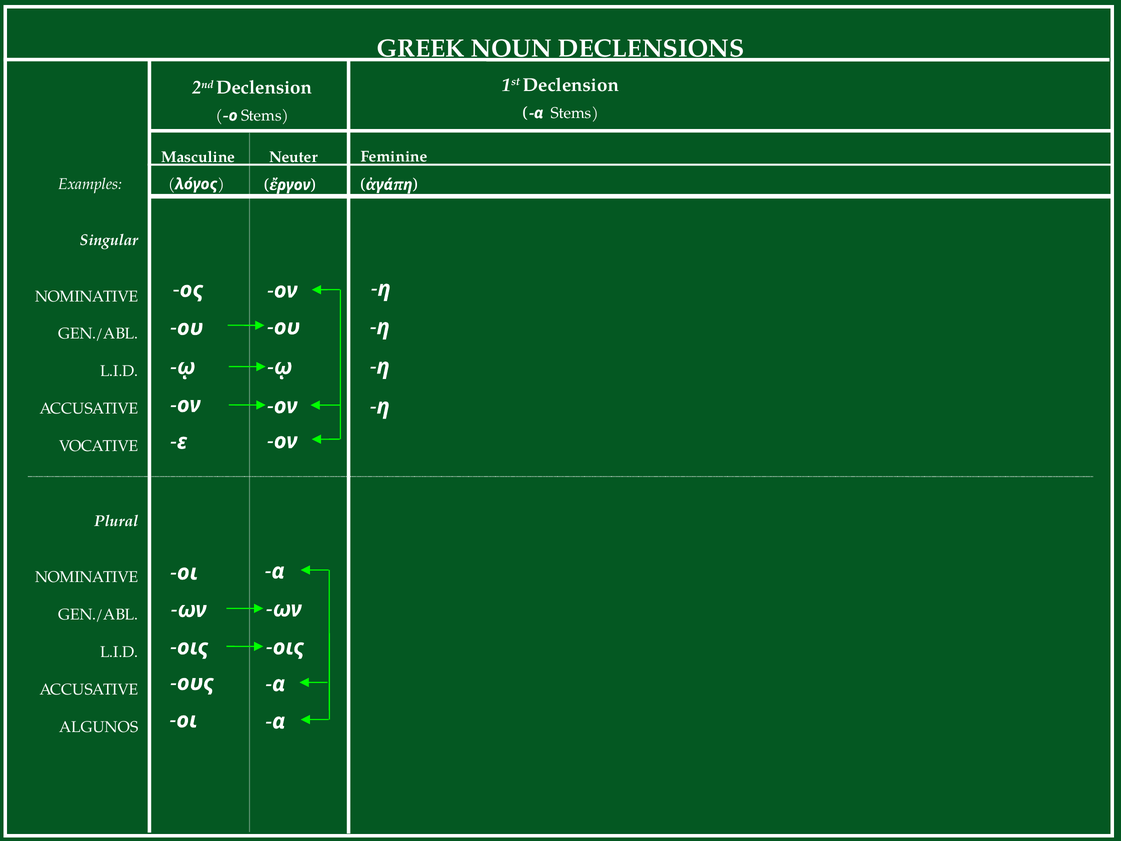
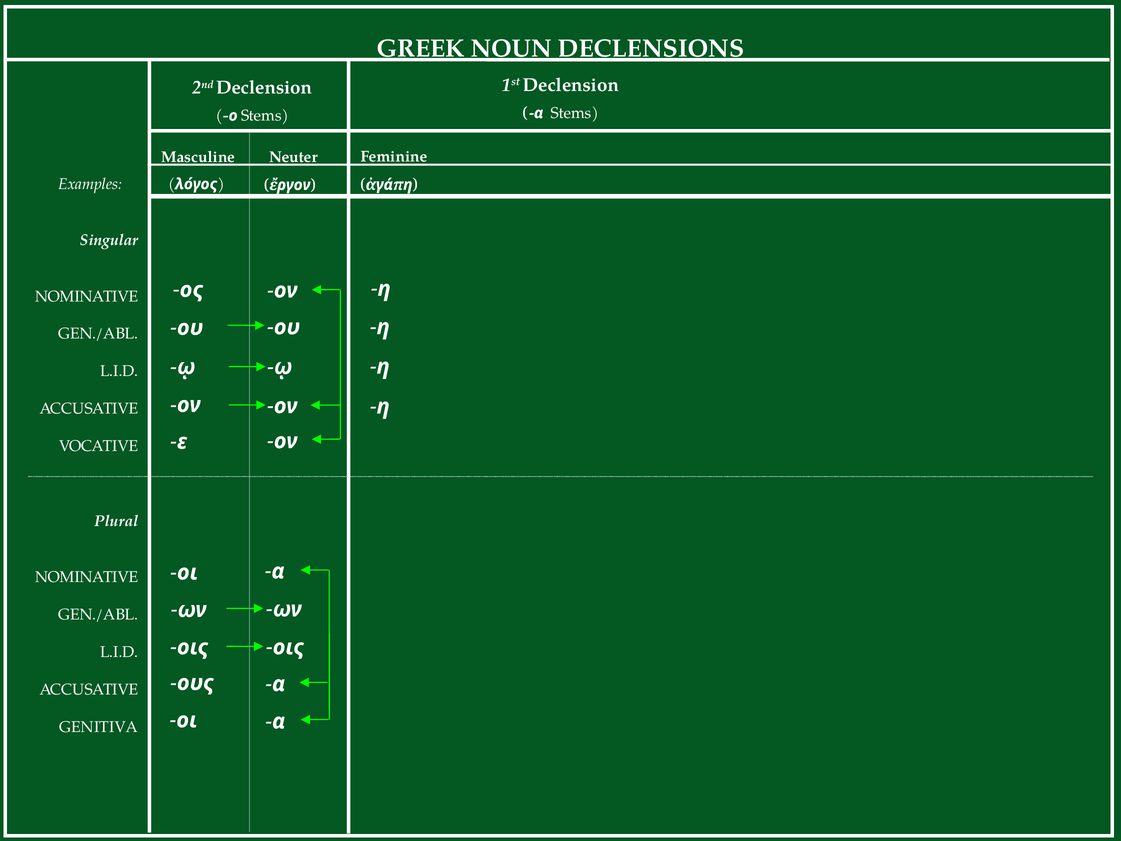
ALGUNOS: ALGUNOS -> GENITIVA (99, 727)
